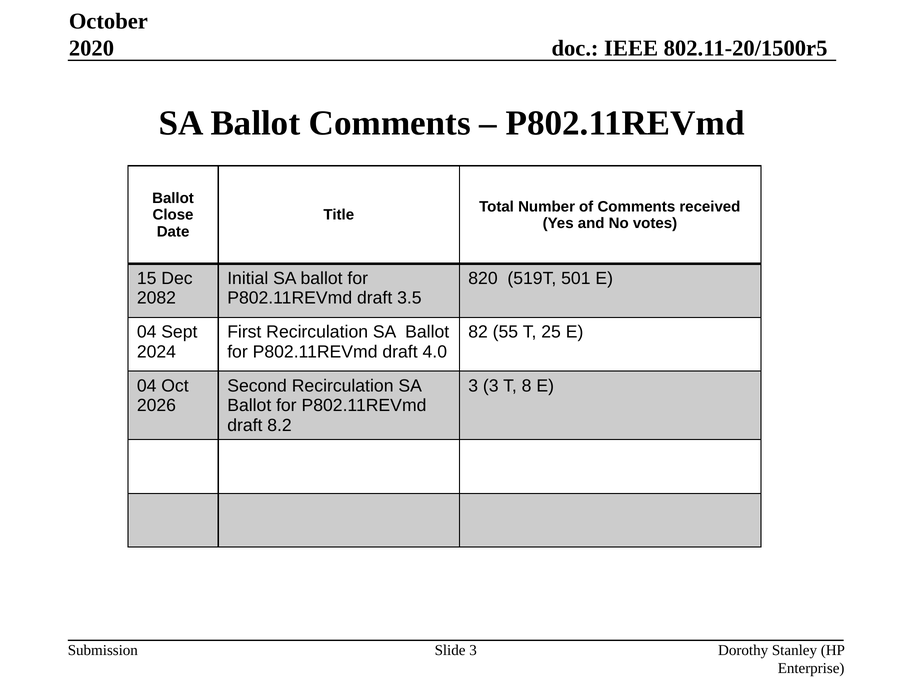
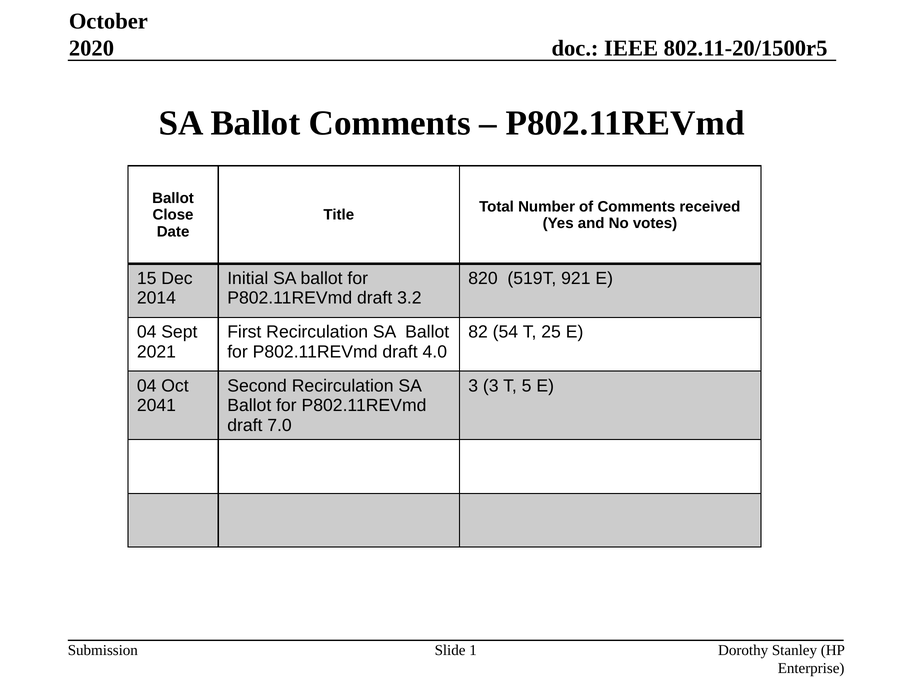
501: 501 -> 921 (576, 278)
2082: 2082 -> 2014 (156, 298)
3.5: 3.5 -> 3.2 (409, 298)
55: 55 -> 54 (505, 332)
2024: 2024 -> 2021 (156, 352)
8: 8 -> 5 (527, 386)
2026: 2026 -> 2041 (156, 406)
8.2: 8.2 -> 7.0 (280, 425)
Slide 3: 3 -> 1 (473, 650)
